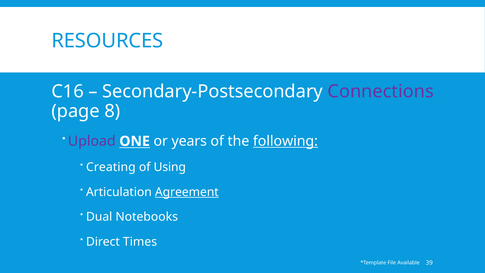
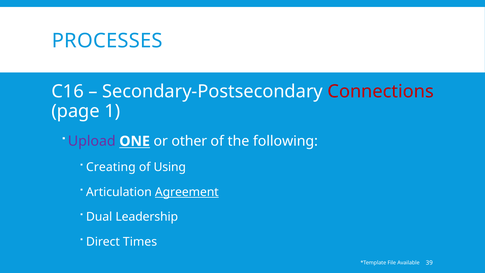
RESOURCES: RESOURCES -> PROCESSES (107, 41)
Connections colour: purple -> red (381, 92)
8: 8 -> 1 (112, 111)
years: years -> other (189, 141)
following underline: present -> none (285, 141)
Notebooks: Notebooks -> Leadership (147, 217)
